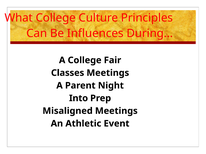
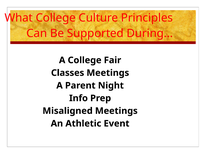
Influences: Influences -> Supported (95, 33)
Into: Into -> Info (78, 99)
